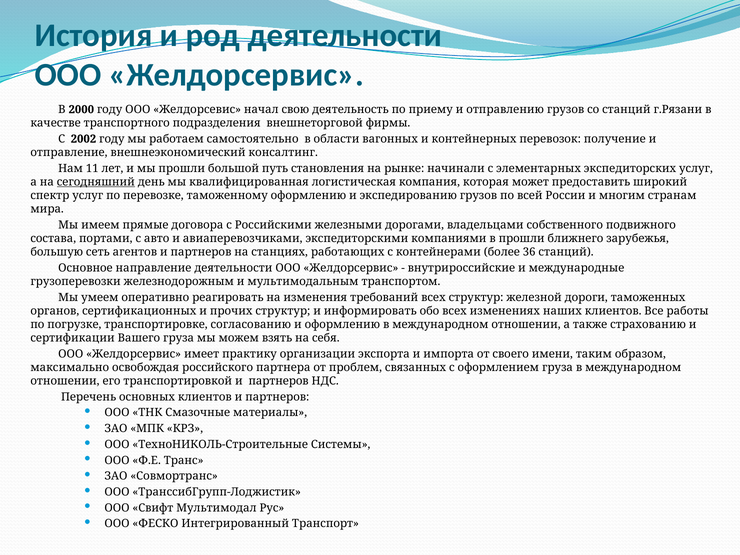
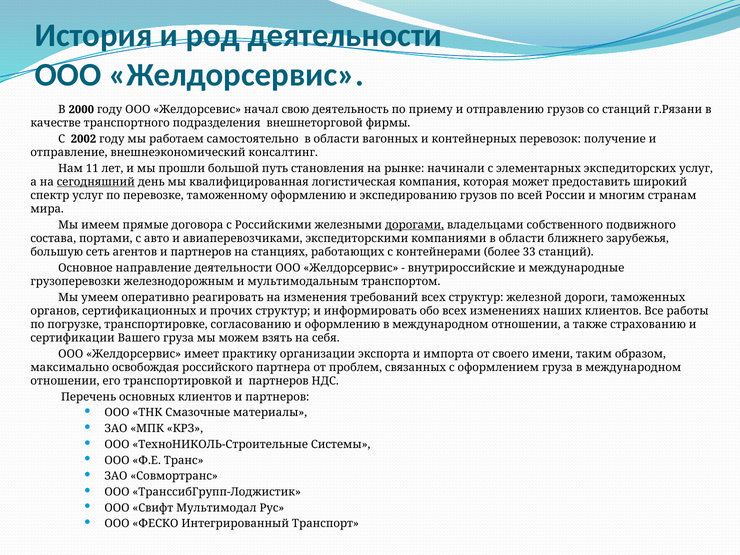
дорогами underline: none -> present (414, 225)
компаниями в прошли: прошли -> области (522, 238)
36: 36 -> 33 (529, 252)
